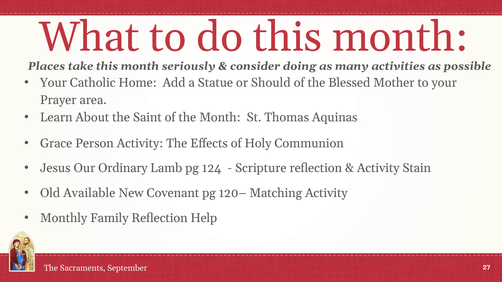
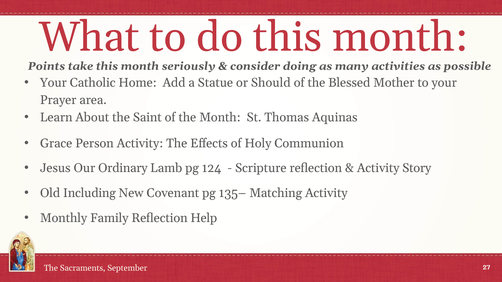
Places: Places -> Points (46, 66)
Stain: Stain -> Story (417, 168)
Available: Available -> Including (89, 193)
120–: 120– -> 135– (232, 193)
